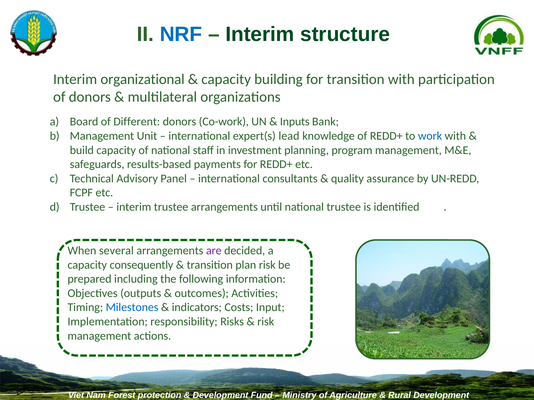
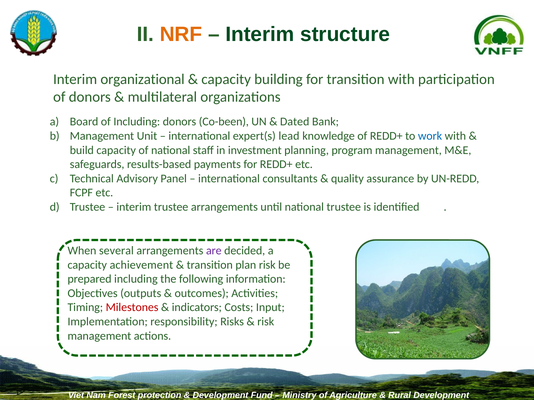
NRF colour: blue -> orange (181, 34)
of Different: Different -> Including (137, 122)
Co-work: Co-work -> Co-been (224, 122)
Inputs: Inputs -> Dated (295, 122)
consequently: consequently -> achievement (141, 265)
Milestones colour: blue -> red (132, 308)
